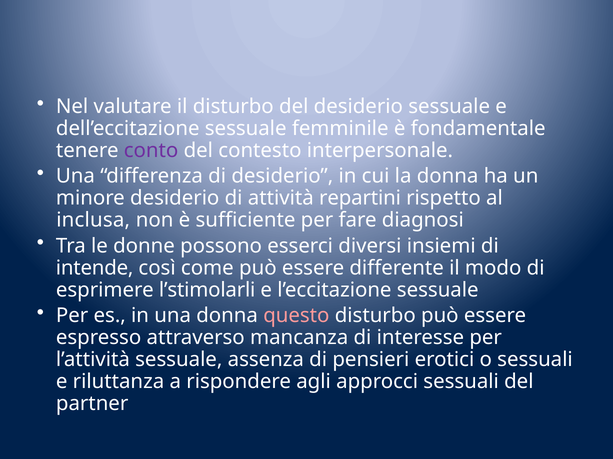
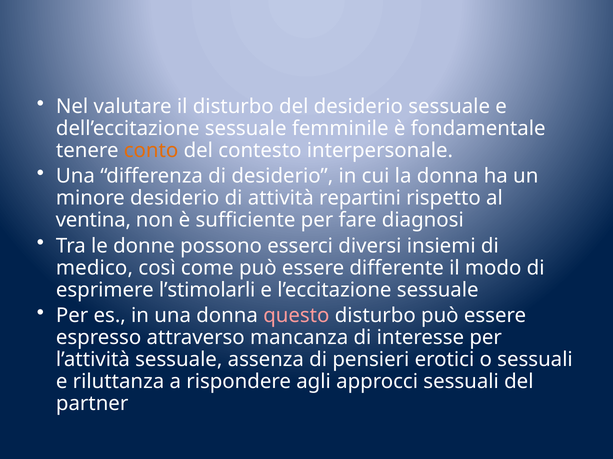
conto colour: purple -> orange (151, 151)
inclusa: inclusa -> ventina (93, 221)
intende: intende -> medico (94, 268)
